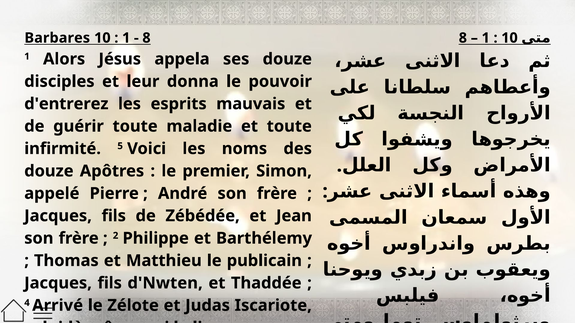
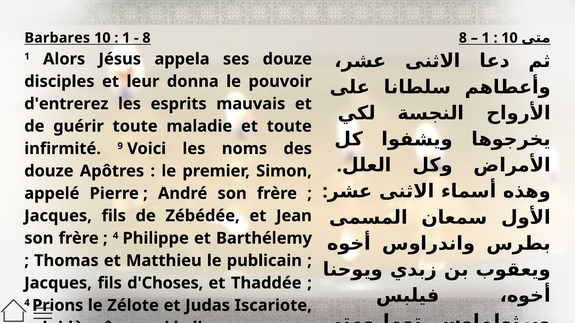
5: 5 -> 9 (120, 146)
2: 2 -> 4 (116, 236)
d'Nwten: d'Nwten -> d'Choses (165, 283)
Arrivé: Arrivé -> Prions (58, 306)
